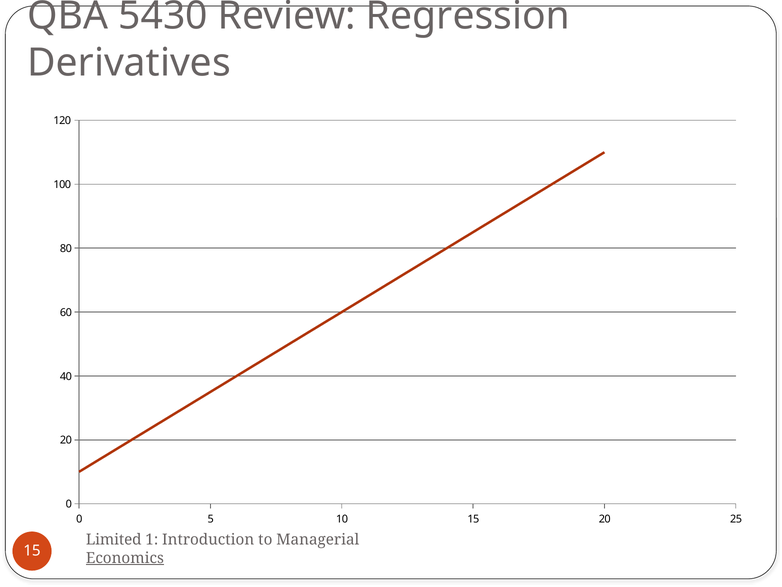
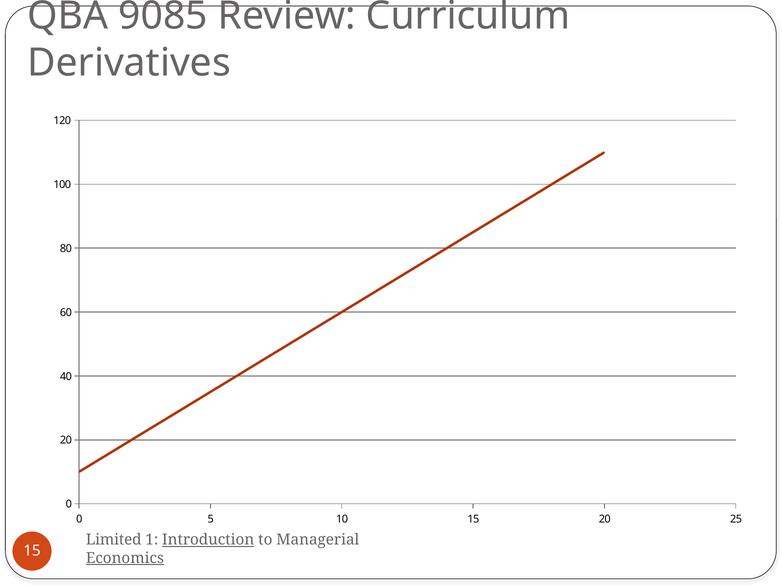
5430: 5430 -> 9085 (163, 16)
Regression: Regression -> Curriculum (468, 16)
Introduction underline: none -> present (208, 539)
